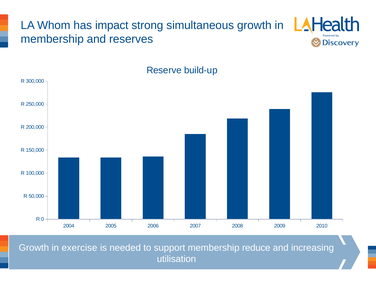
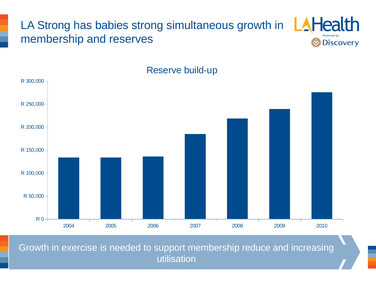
LA Whom: Whom -> Strong (54, 25)
impact: impact -> babies (112, 25)
